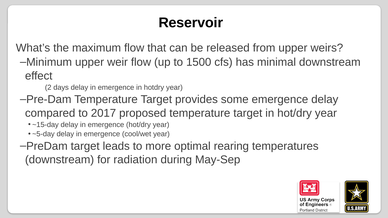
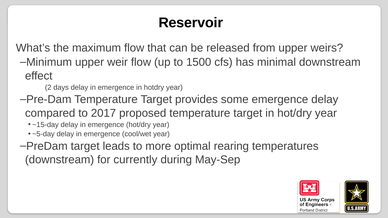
radiation: radiation -> currently (135, 160)
